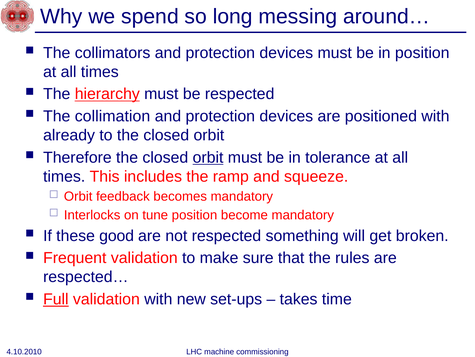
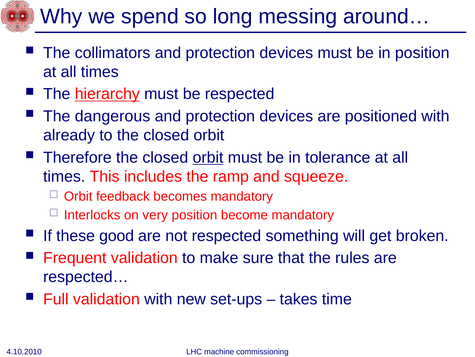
collimation: collimation -> dangerous (113, 116)
tune: tune -> very (155, 215)
Full underline: present -> none (56, 299)
